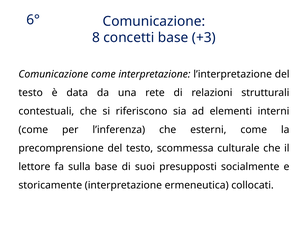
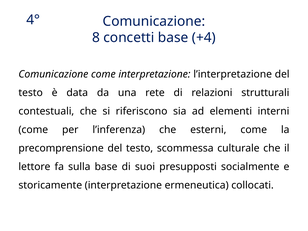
6°: 6° -> 4° (33, 20)
+3: +3 -> +4 (204, 38)
